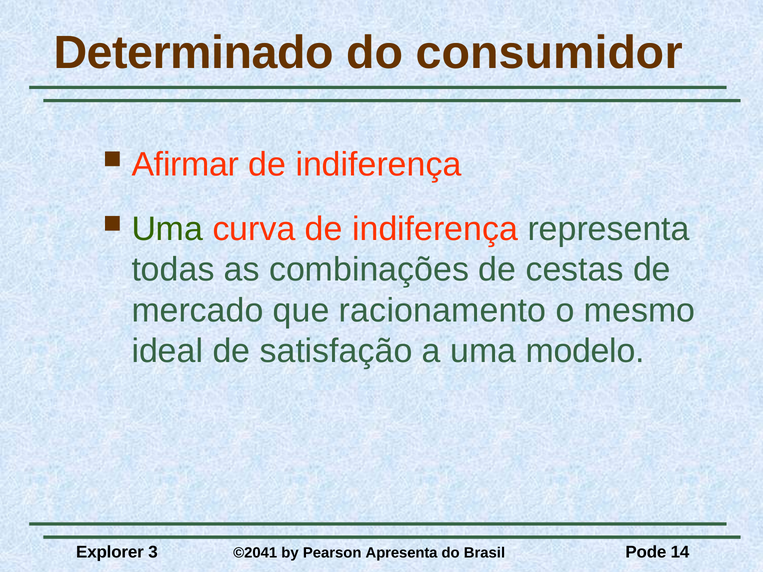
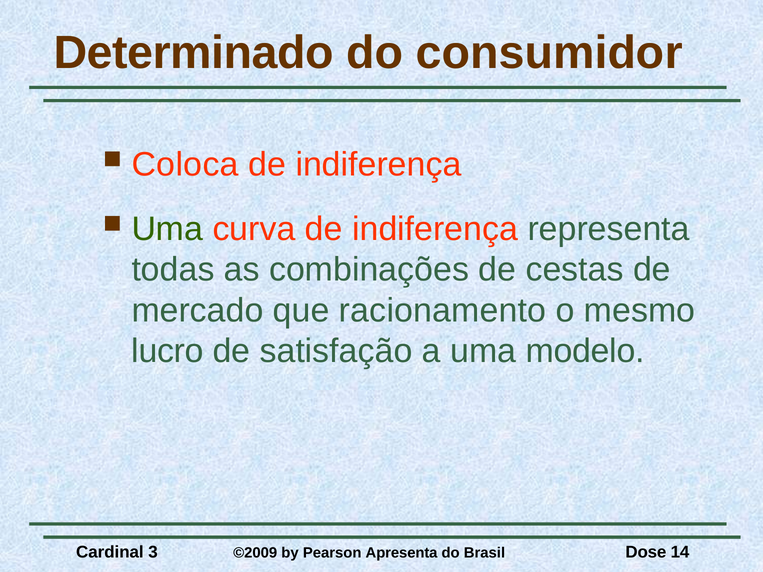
Afirmar: Afirmar -> Coloca (185, 165)
ideal: ideal -> lucro (167, 351)
Explorer: Explorer -> Cardinal (110, 553)
©2041: ©2041 -> ©2009 (255, 553)
Pode: Pode -> Dose (646, 553)
